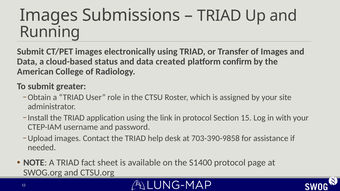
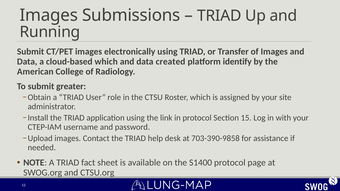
cloud-based status: status -> which (106, 62)
confirm: confirm -> identify (237, 62)
